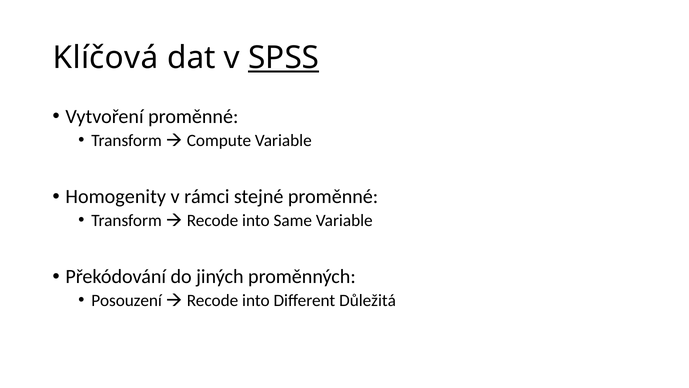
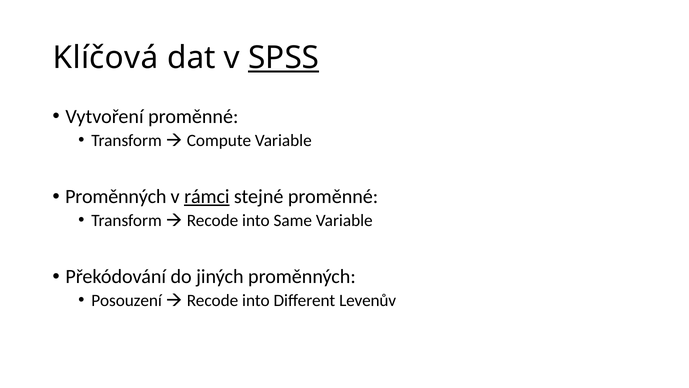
Homogenity: Homogenity -> Proměnných (116, 196)
rámci underline: none -> present (207, 196)
Důležitá: Důležitá -> Levenův (368, 300)
